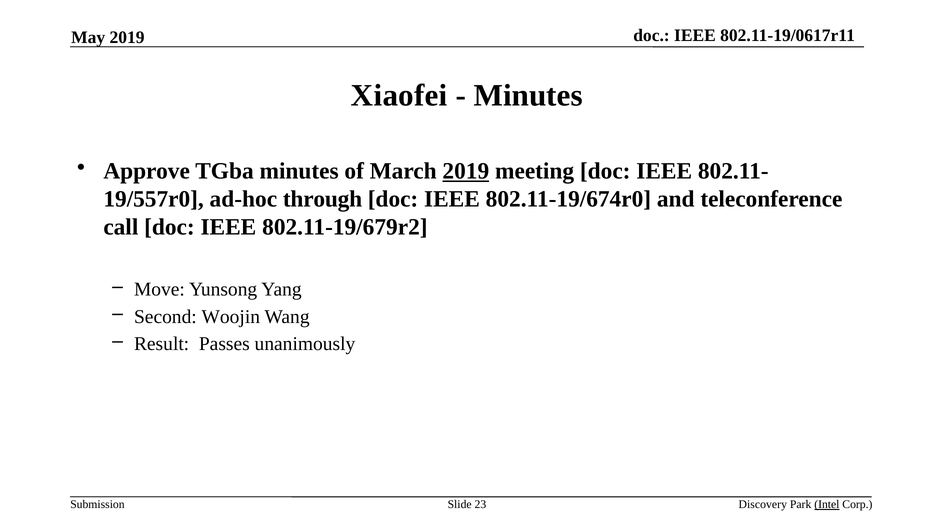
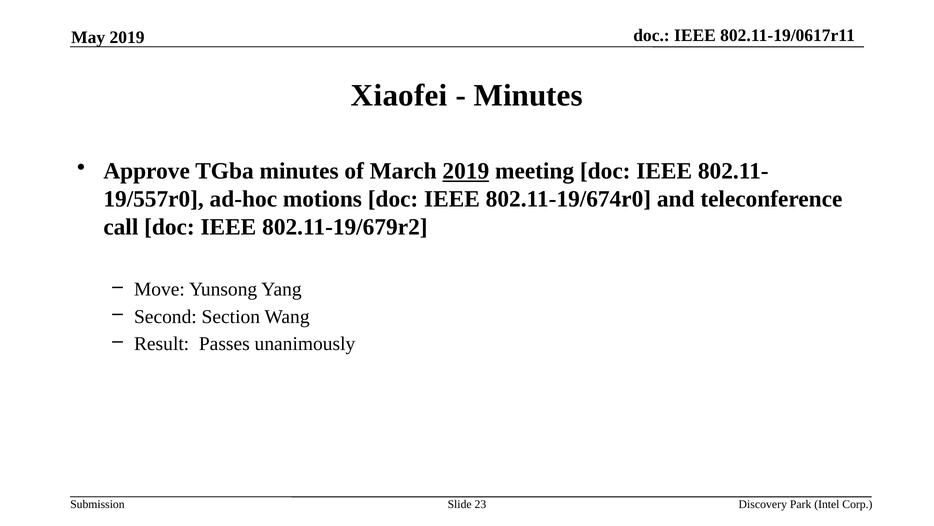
through: through -> motions (322, 199)
Woojin: Woojin -> Section (231, 316)
Intel underline: present -> none (827, 504)
